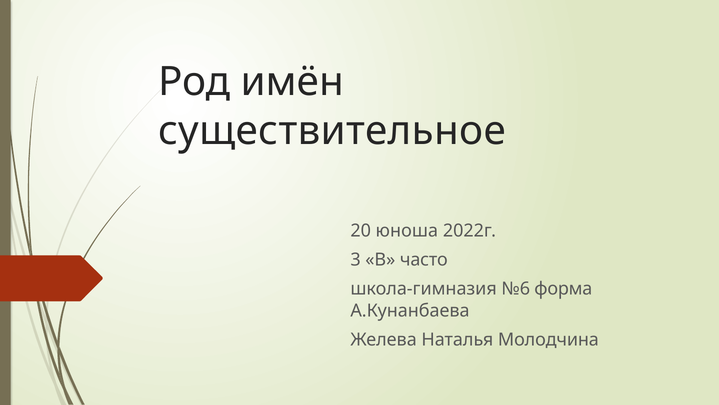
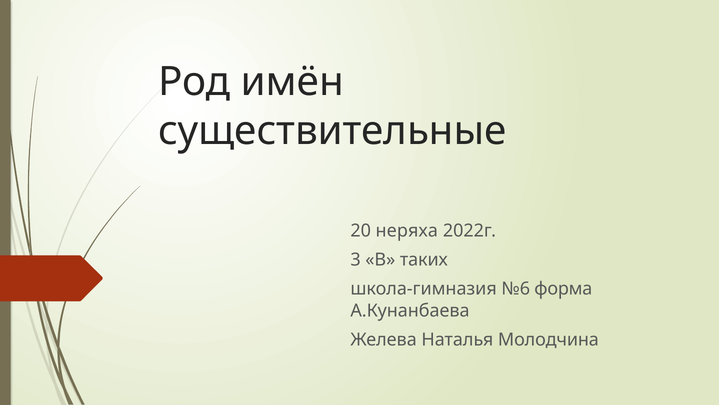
существительное: существительное -> существительные (332, 130)
юноша: юноша -> неряха (407, 230)
часто: часто -> таких (424, 260)
